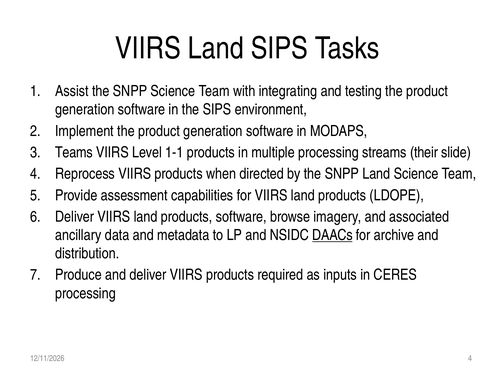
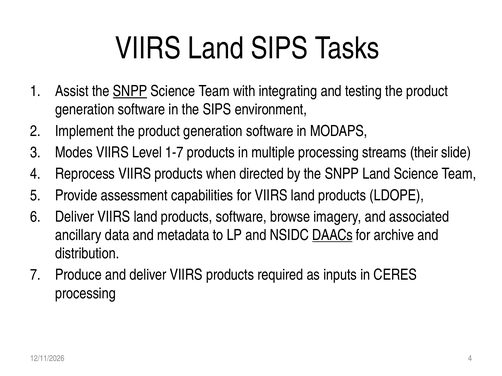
SNPP underline: none -> present (130, 91)
Teams: Teams -> Modes (74, 153)
1-1: 1-1 -> 1-7 (174, 153)
